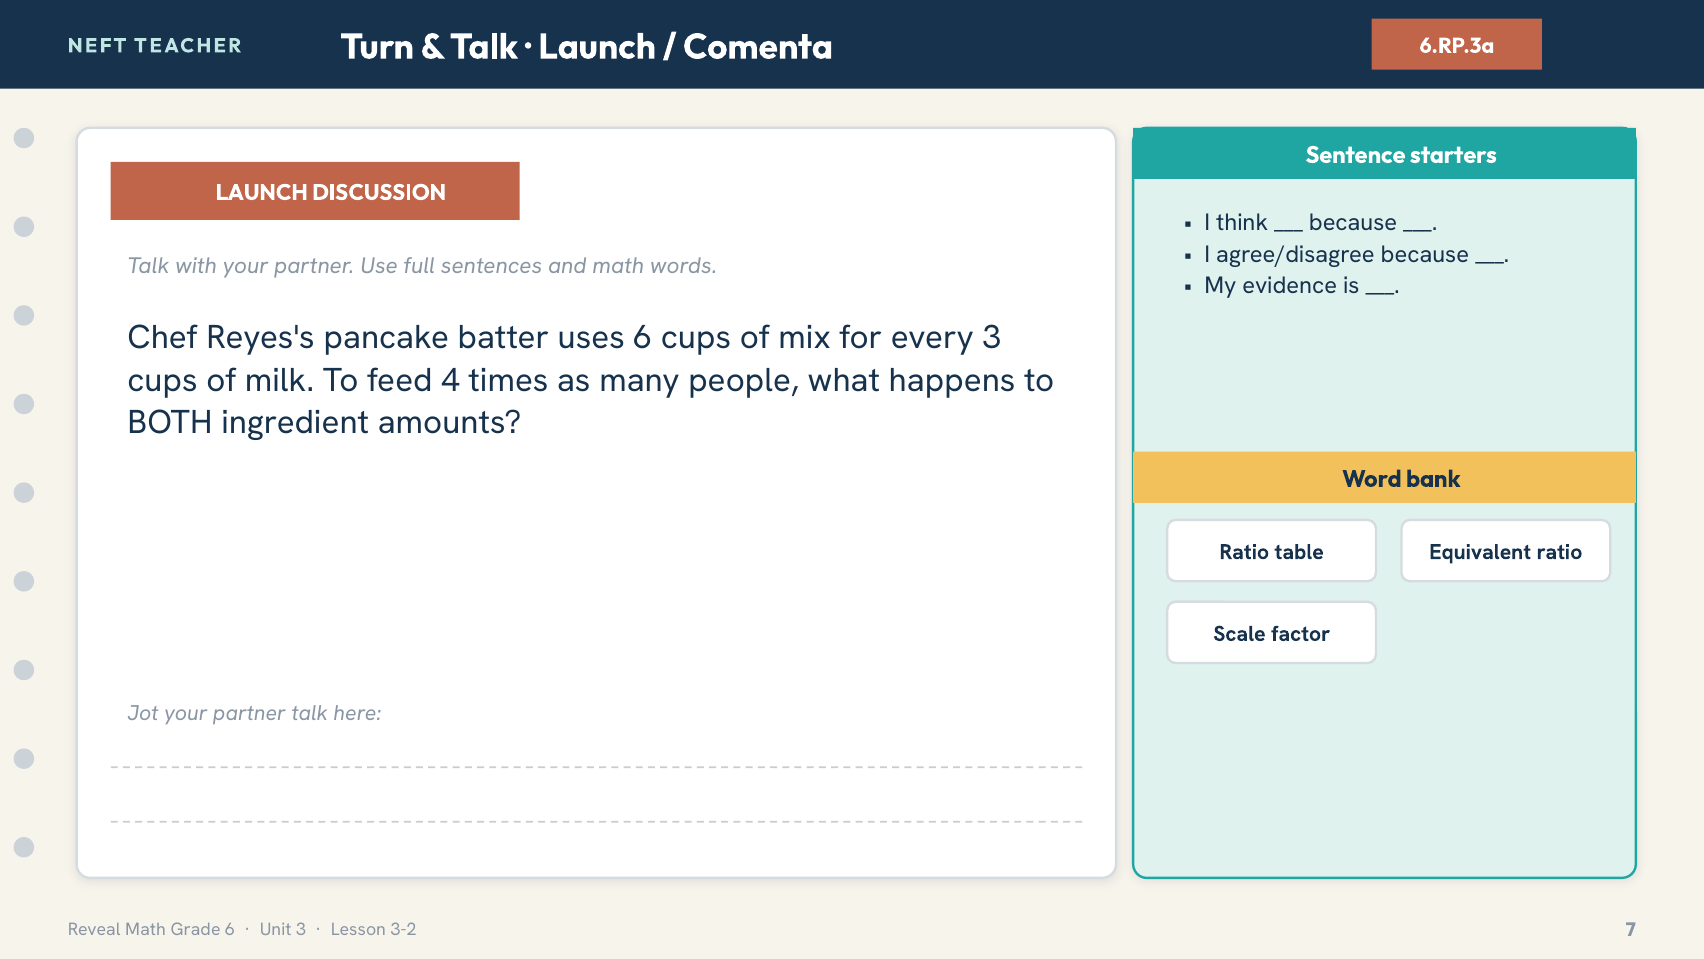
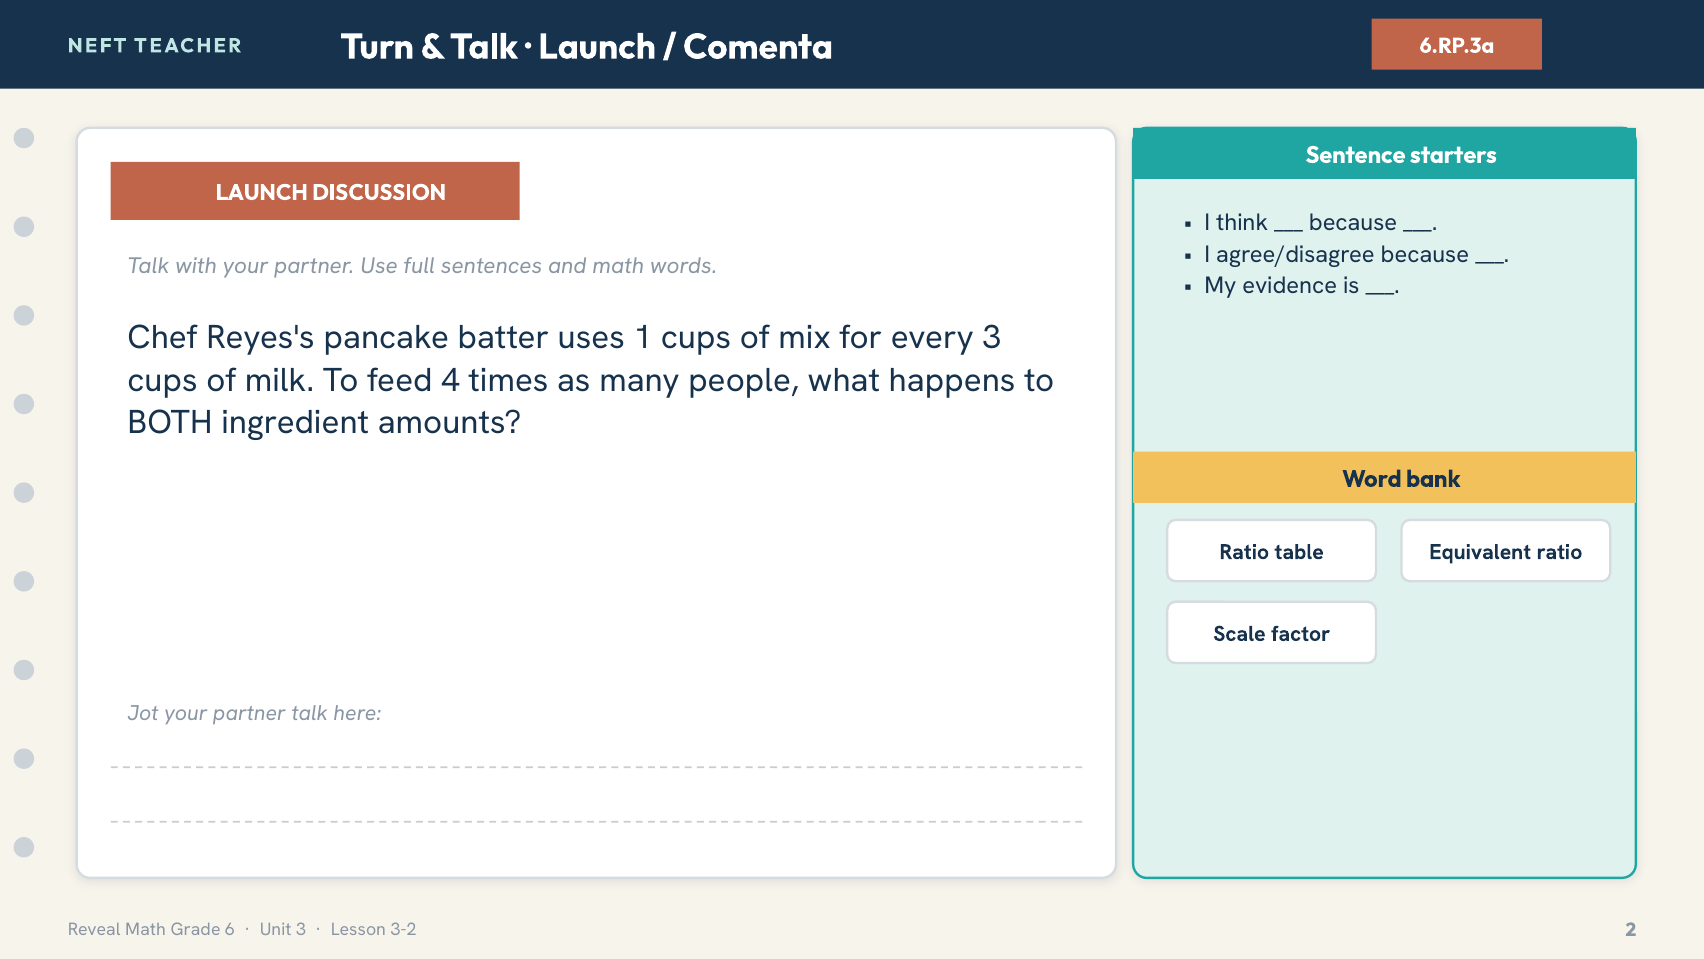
uses 6: 6 -> 1 (643, 337)
7: 7 -> 2 (1631, 929)
